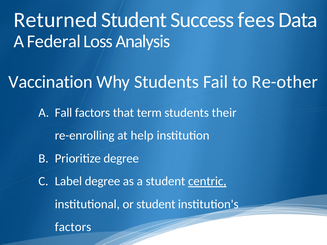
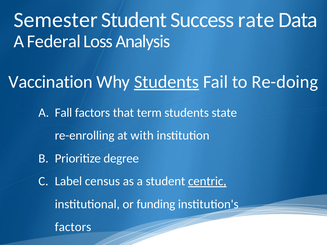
Returned: Returned -> Semester (56, 20)
fees: fees -> rate (256, 20)
Students underline: none -> present (167, 82)
Re-other: Re-other -> Re-doing (285, 82)
their: their -> state (224, 113)
help: help -> with (142, 136)
Label degree: degree -> census (102, 181)
or student: student -> funding (156, 204)
